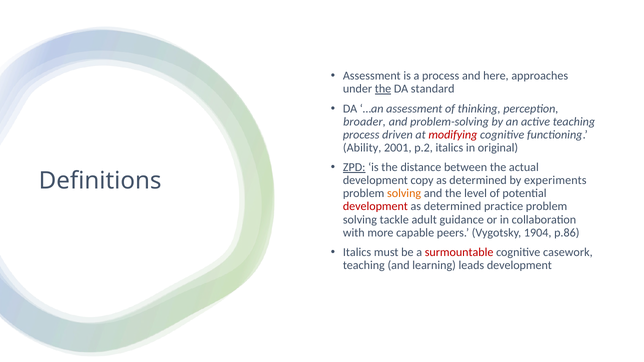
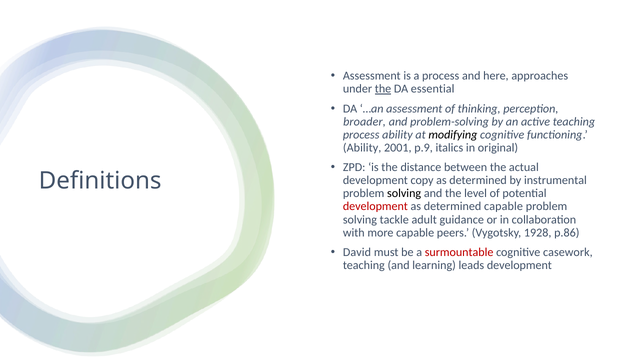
standard: standard -> essential (433, 89)
process driven: driven -> ability (397, 135)
modifying colour: red -> black (453, 135)
p.2: p.2 -> p.9 (424, 148)
ZPD underline: present -> none (354, 168)
experiments: experiments -> instrumental (555, 181)
solving colour: orange -> black (404, 194)
determined practice: practice -> capable (504, 207)
1904: 1904 -> 1928 (538, 233)
Italics: Italics -> David (357, 252)
